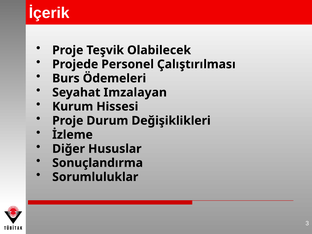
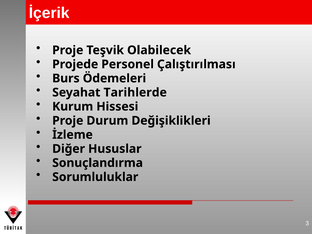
Imzalayan: Imzalayan -> Tarihlerde (135, 92)
